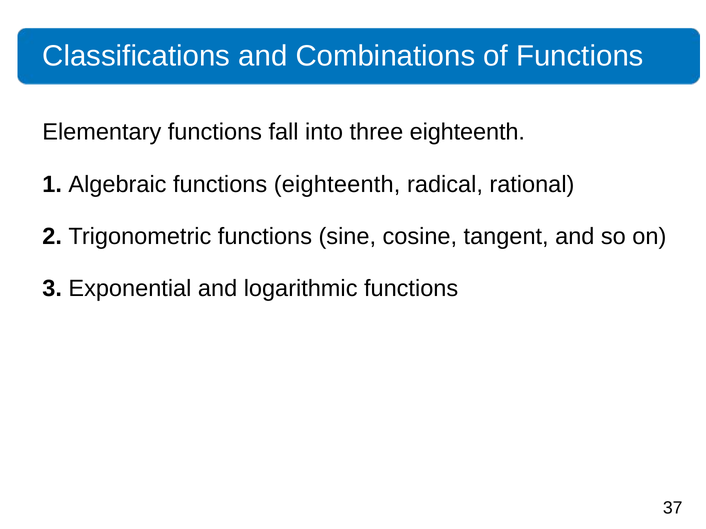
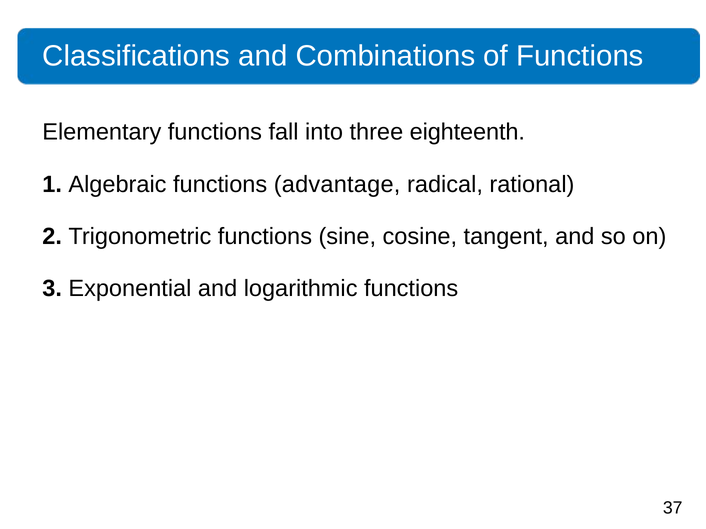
functions eighteenth: eighteenth -> advantage (337, 184)
